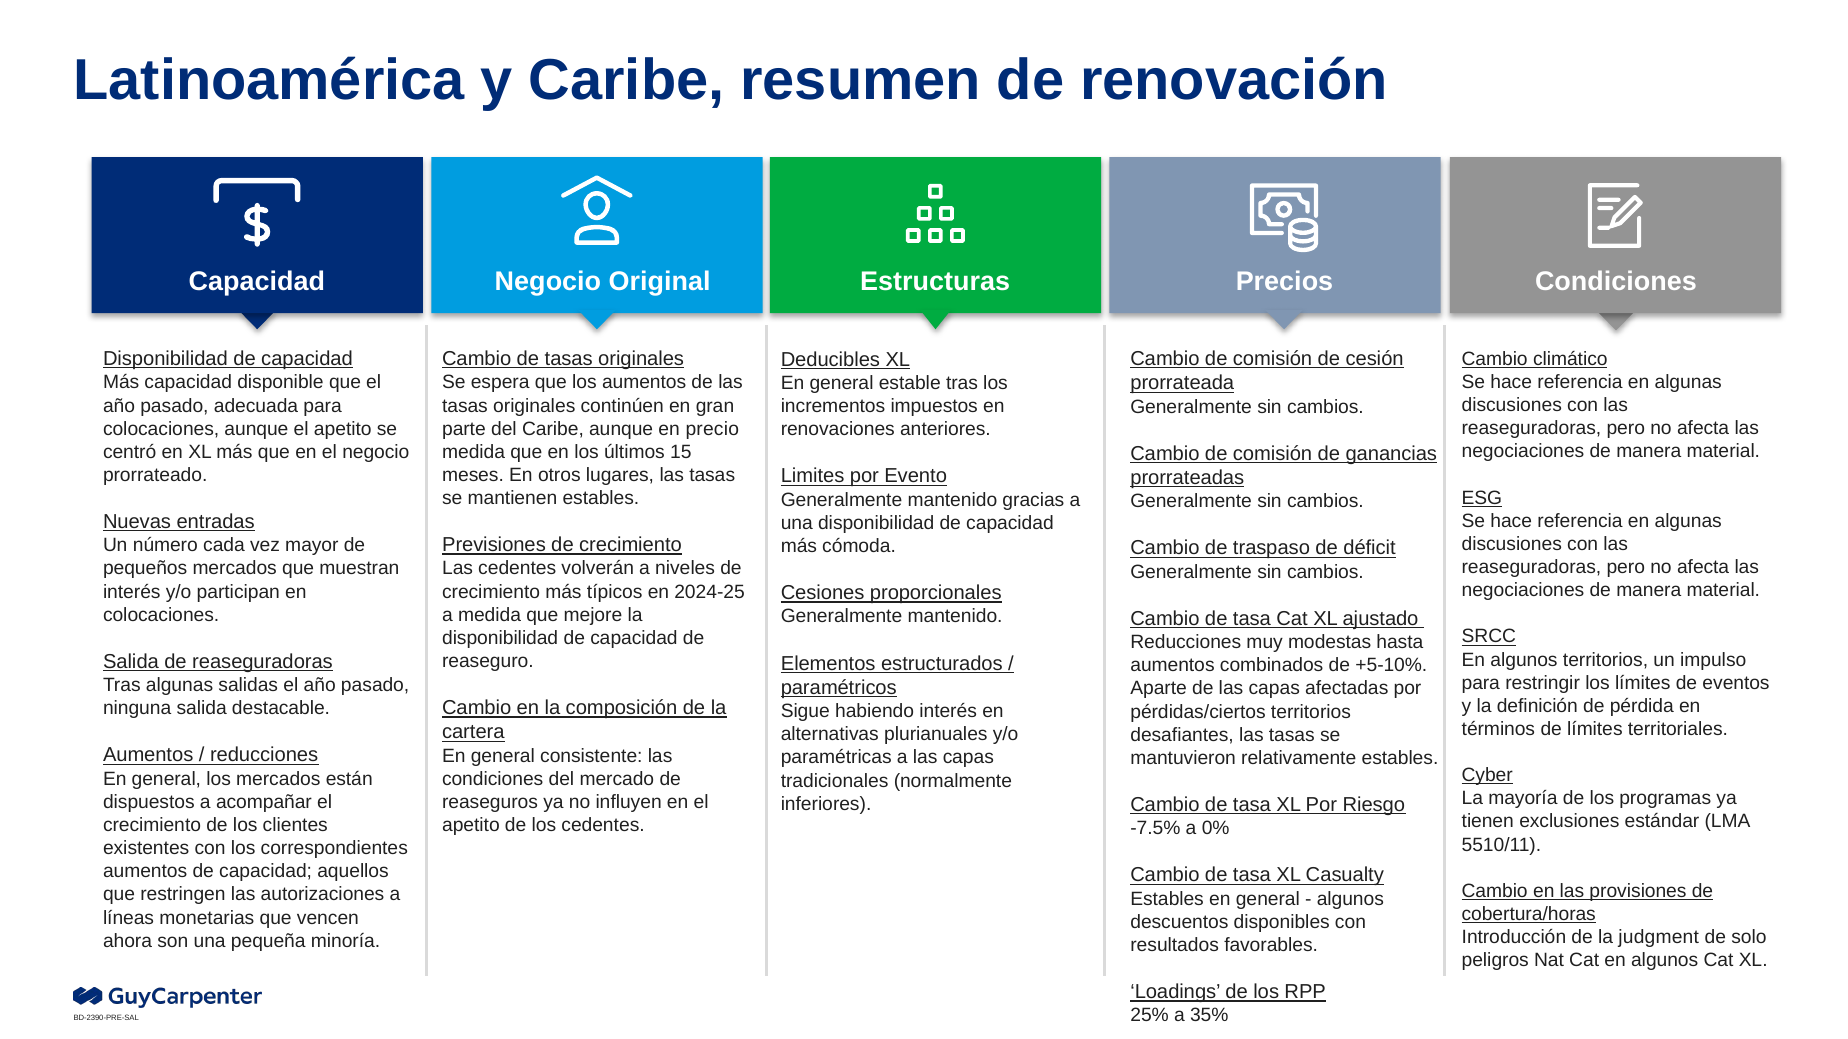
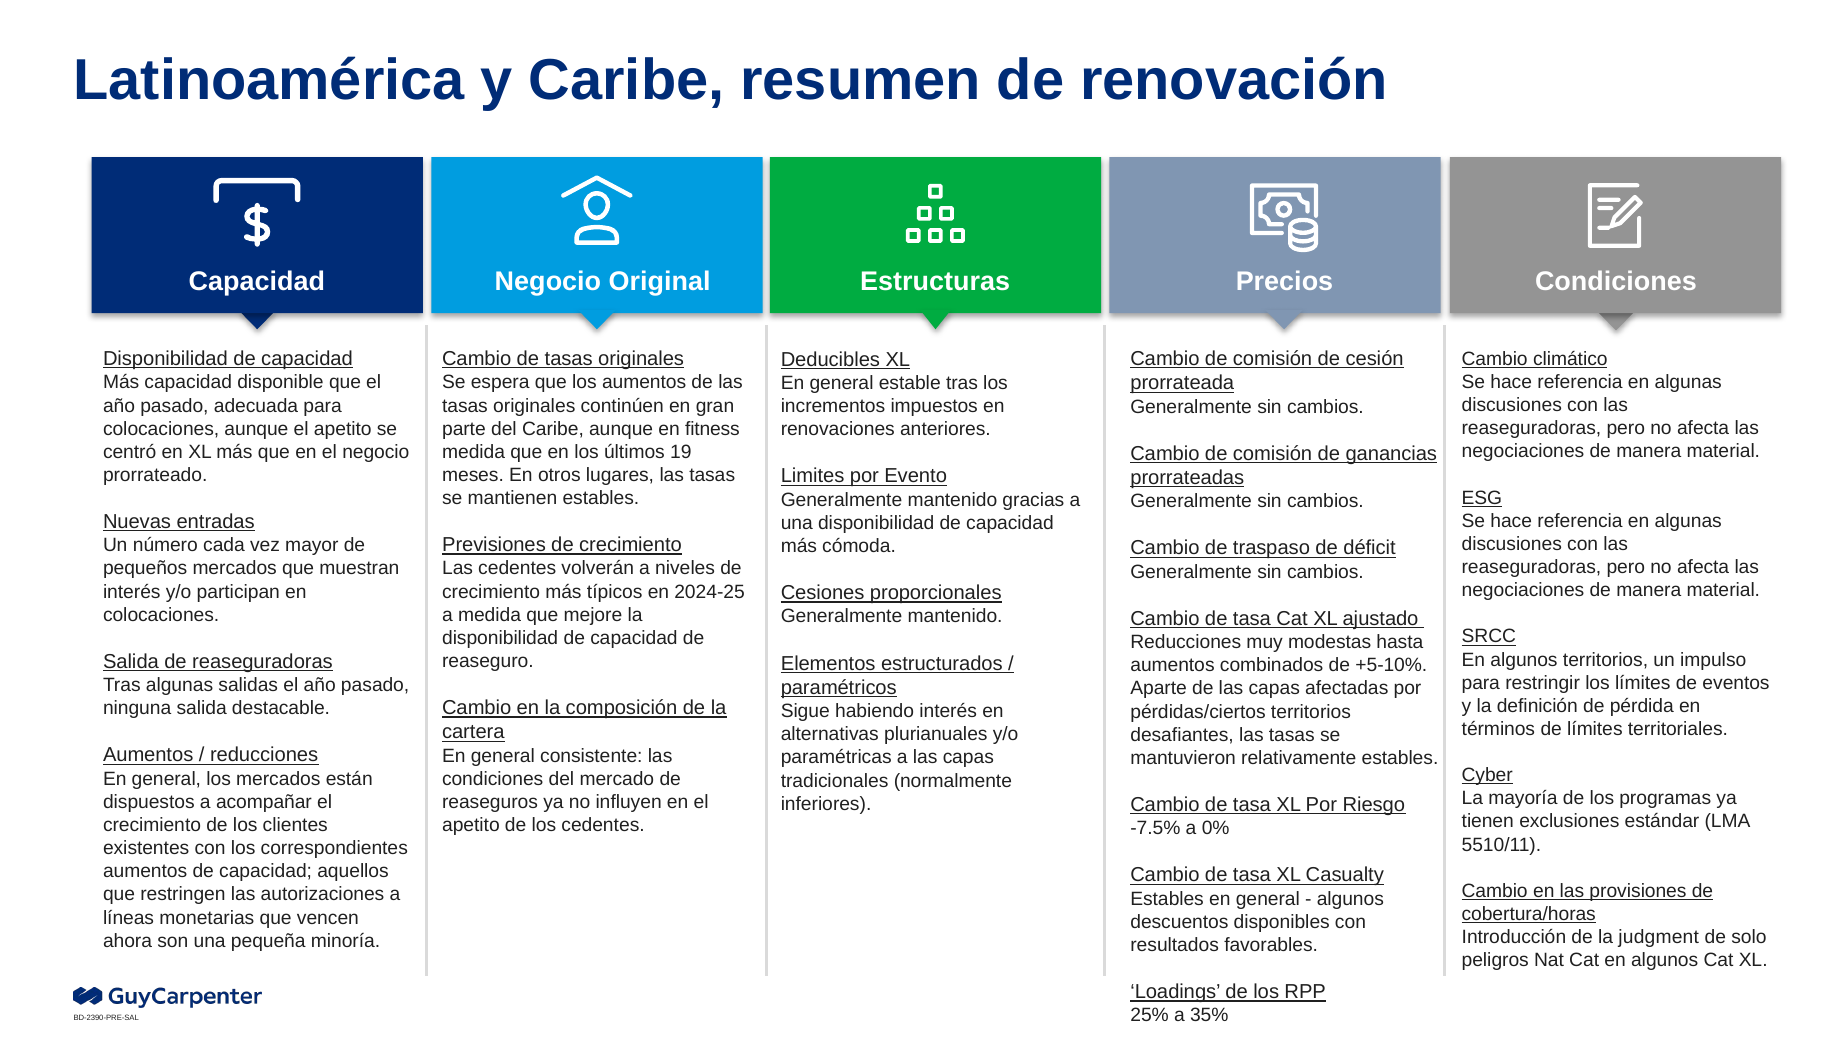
precio: precio -> fitness (712, 429)
15: 15 -> 19 (681, 452)
